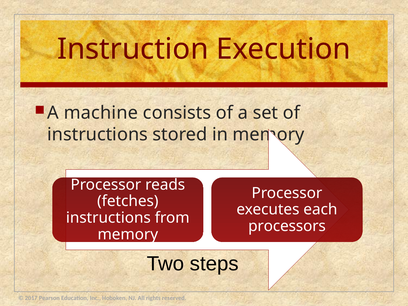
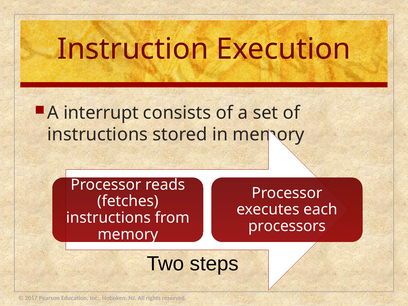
machine: machine -> interrupt (101, 113)
